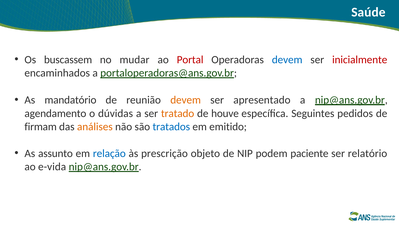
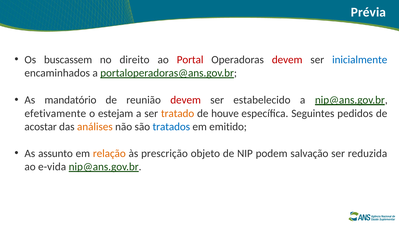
Saúde: Saúde -> Prévia (368, 12)
mudar: mudar -> direito (135, 60)
devem colour: blue -> red (287, 60)
inicialmente colour: red -> blue (360, 60)
devem colour: orange -> red (186, 100)
apresentado: apresentado -> estabelecido (262, 100)
agendamento: agendamento -> efetivamente (55, 113)
dúvidas: dúvidas -> estejam (116, 113)
firmam: firmam -> acostar (41, 126)
relação colour: blue -> orange (109, 153)
paciente: paciente -> salvação (309, 153)
relatório: relatório -> reduzida (368, 153)
